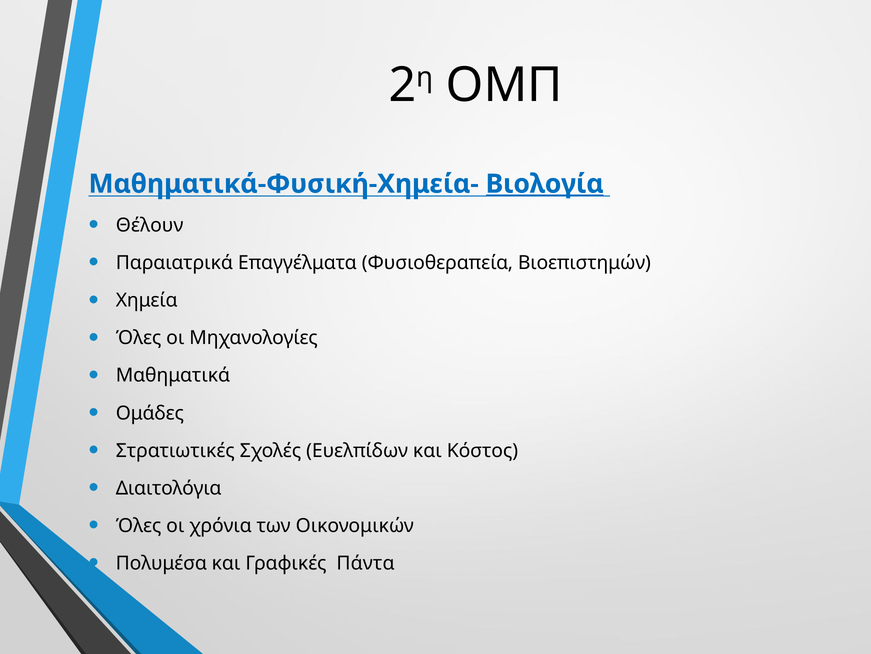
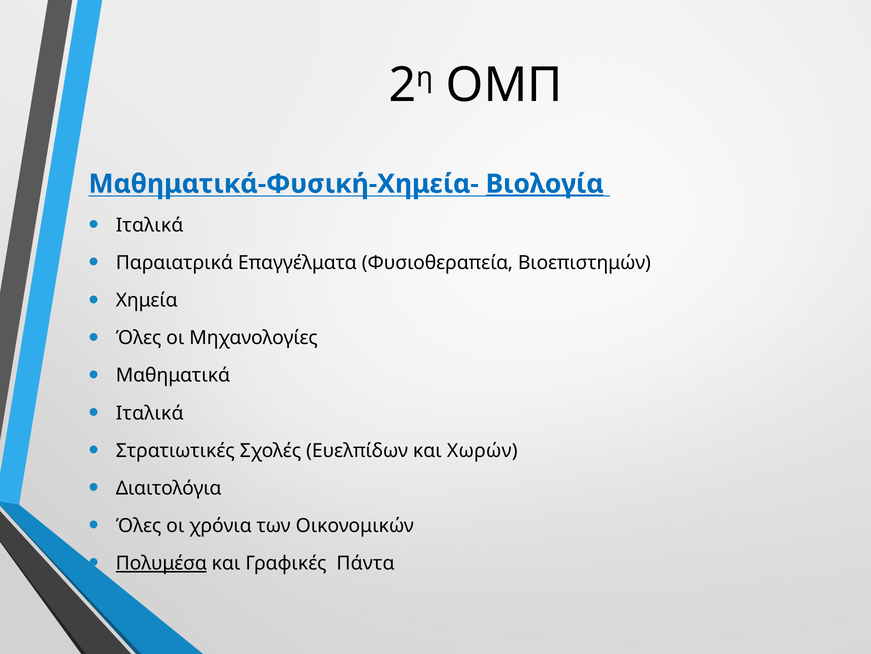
Θέλουν: Θέλουν -> Ιταλικά (150, 225)
Ομάδες: Ομάδες -> Ιταλικά (150, 413)
Κόστος: Κόστος -> Χωρών (482, 450)
Πολυμέσα underline: none -> present (161, 563)
